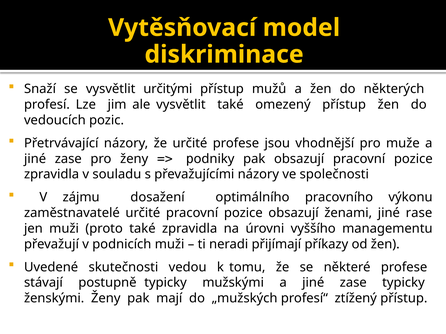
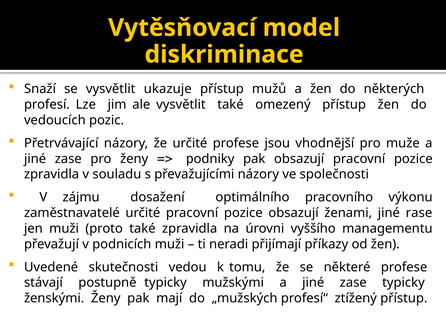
určitými: určitými -> ukazuje (168, 89)
